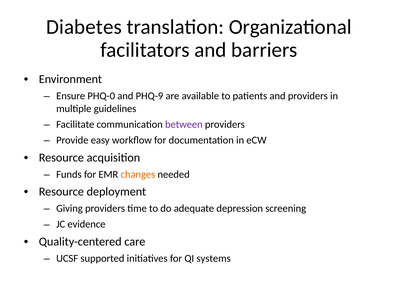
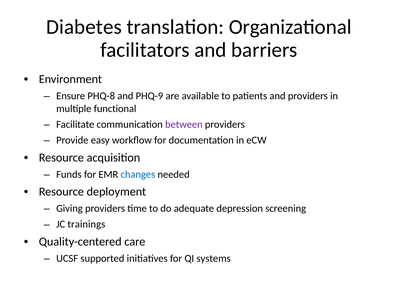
PHQ-0: PHQ-0 -> PHQ-8 (101, 96)
guidelines: guidelines -> functional (115, 109)
changes colour: orange -> blue (138, 175)
evidence: evidence -> trainings (86, 225)
